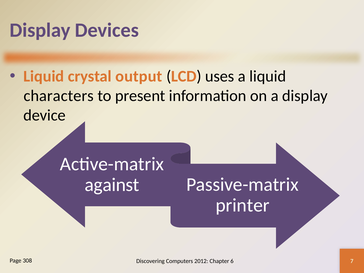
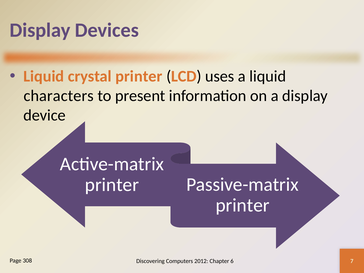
crystal output: output -> printer (139, 76)
against: against -> printer (112, 185)
